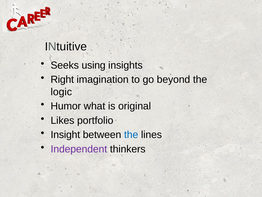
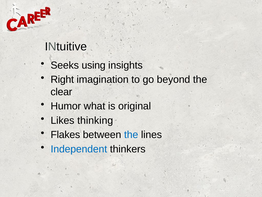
logic: logic -> clear (61, 92)
portfolio: portfolio -> thinking (95, 120)
Insight: Insight -> Flakes (65, 134)
Independent colour: purple -> blue (79, 149)
